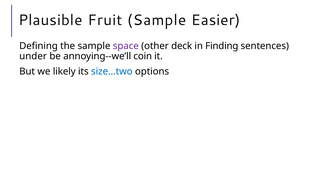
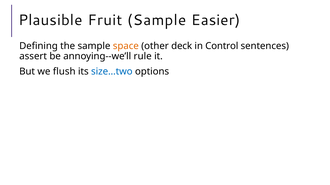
space colour: purple -> orange (126, 46)
Finding: Finding -> Control (222, 46)
under: under -> assert (33, 56)
coin: coin -> rule (143, 56)
likely: likely -> flush (64, 72)
